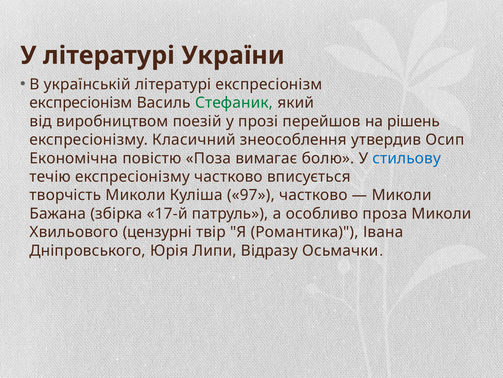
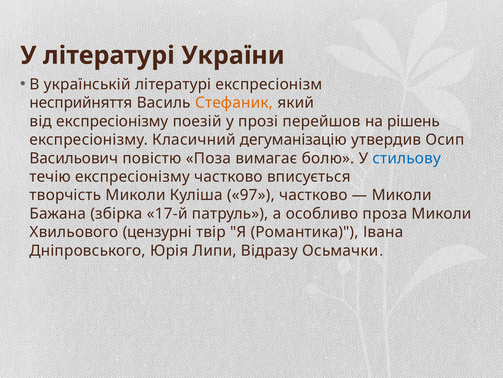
експресіонізм: експресіонізм -> несприйняття (81, 103)
Стефаник colour: green -> orange (234, 103)
від виробництвом: виробництвом -> експресіонізму (112, 121)
знеособлення: знеособлення -> дегуманізацію (293, 140)
Економічна: Економічна -> Васильович (74, 158)
